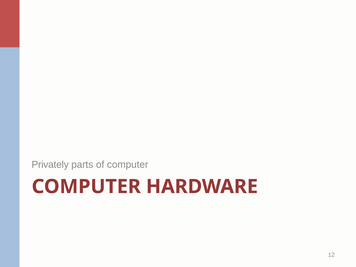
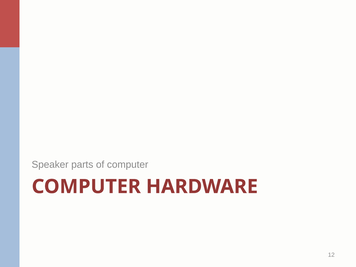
Privately: Privately -> Speaker (50, 165)
